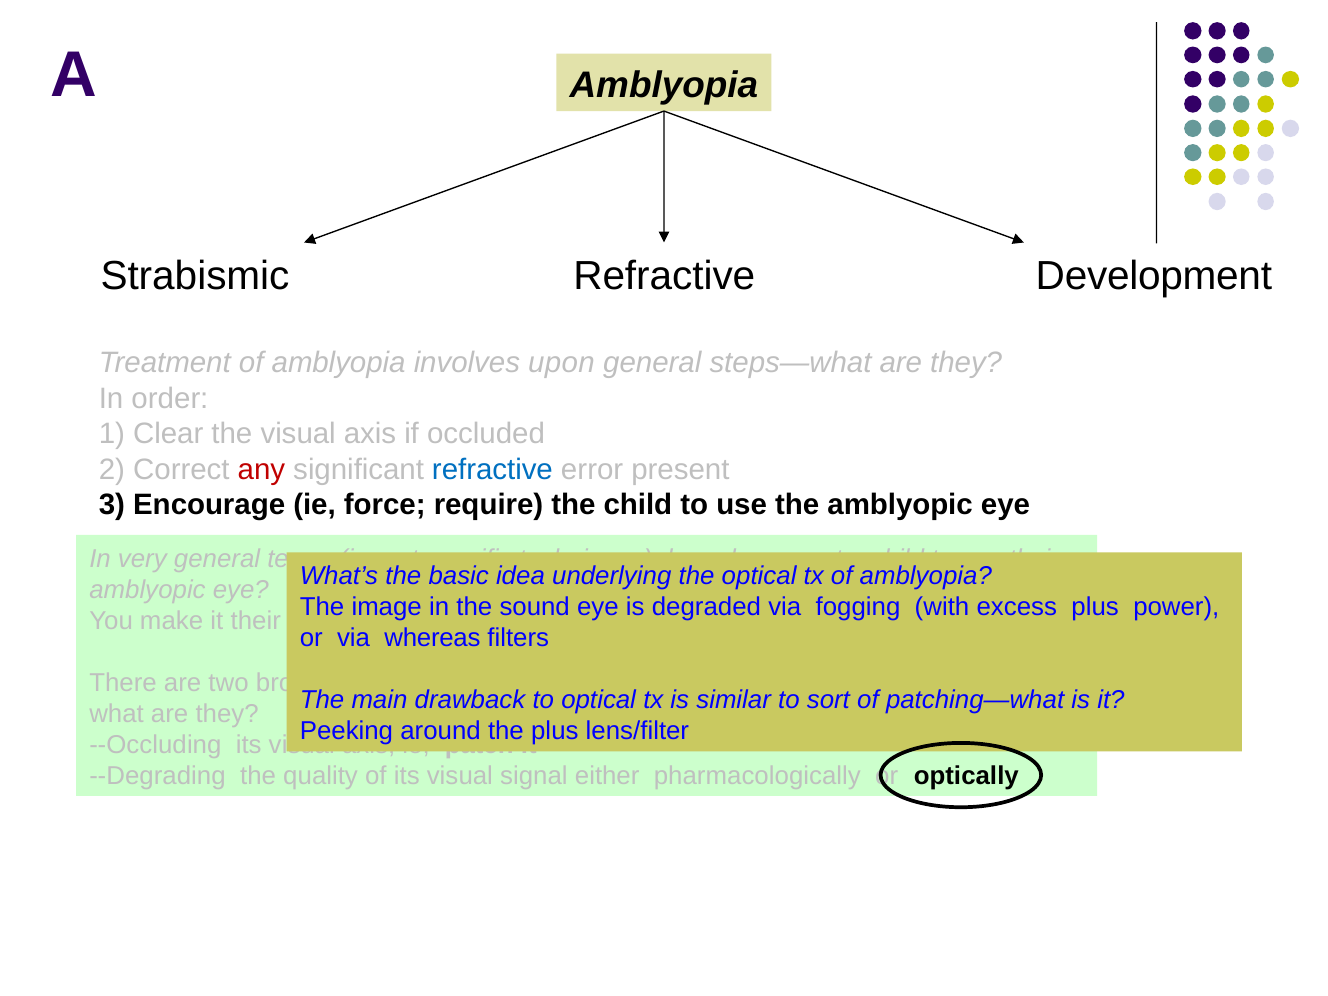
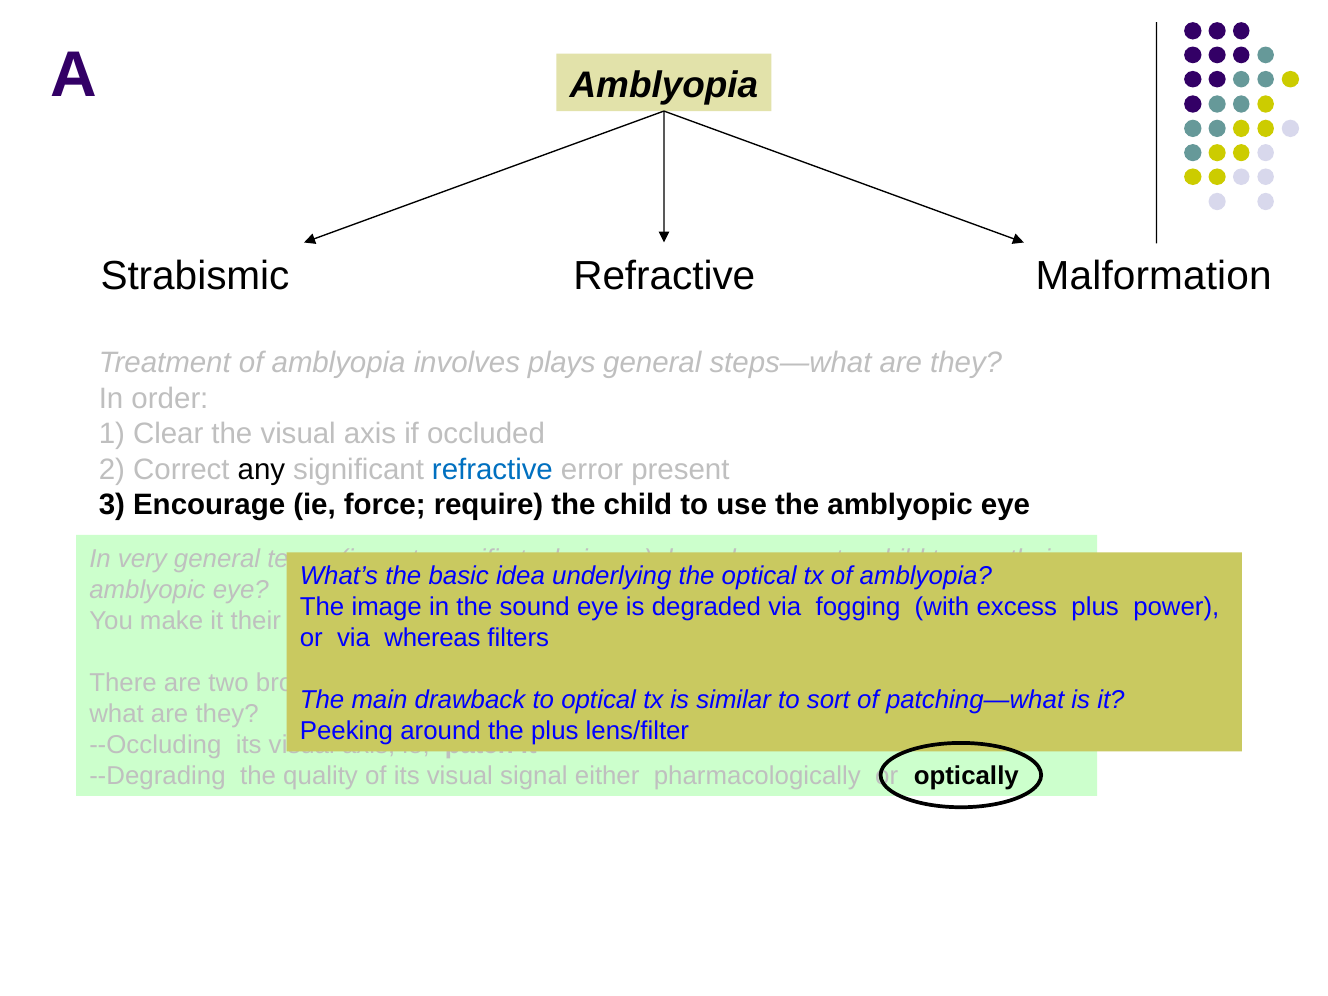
Development: Development -> Malformation (1154, 276)
upon: upon -> plays (562, 363)
any colour: red -> black (261, 469)
